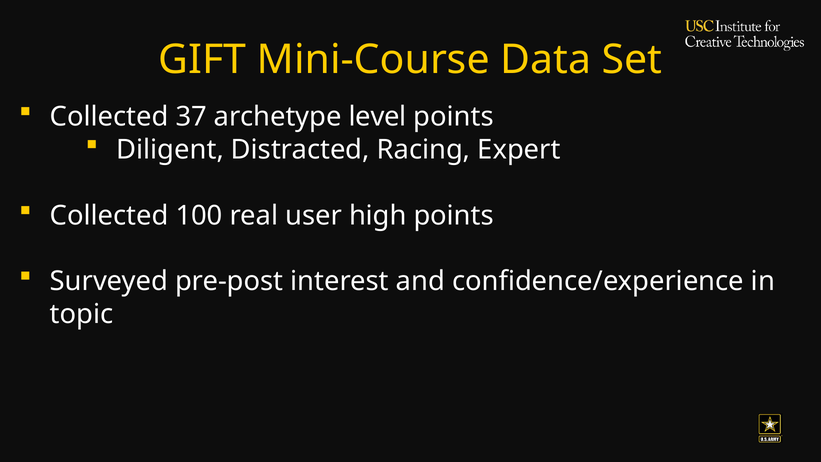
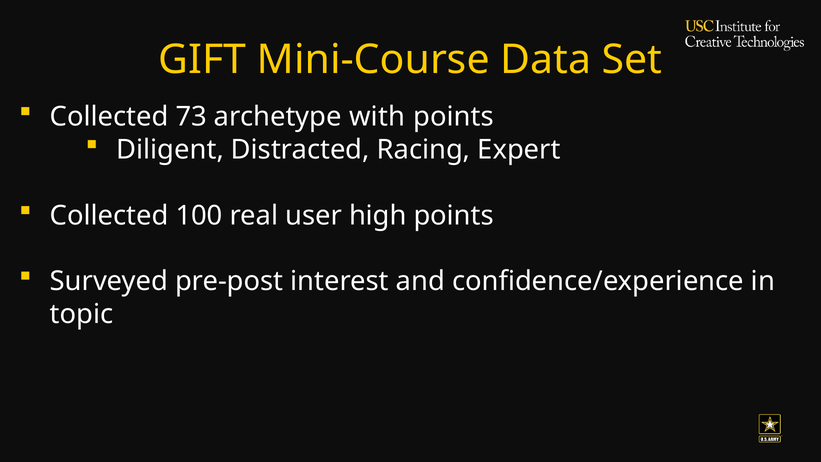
37: 37 -> 73 (191, 117)
level: level -> with (377, 117)
